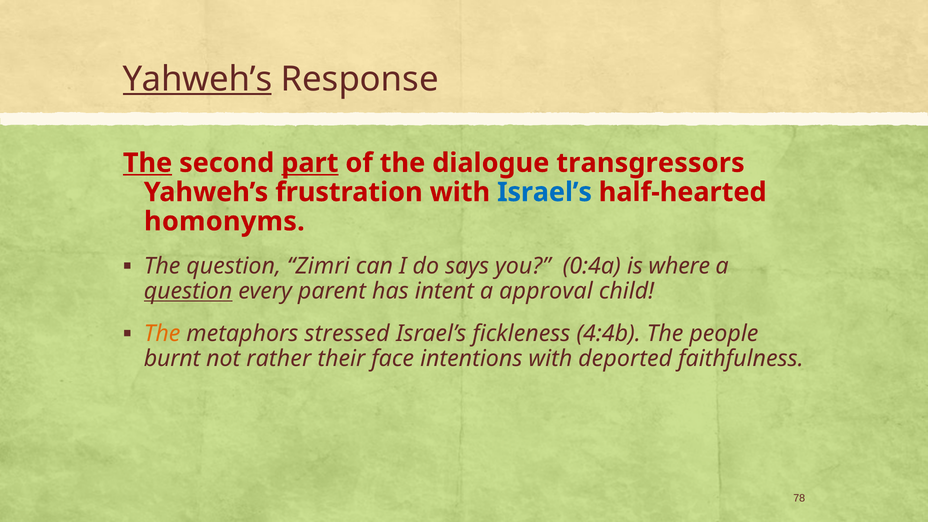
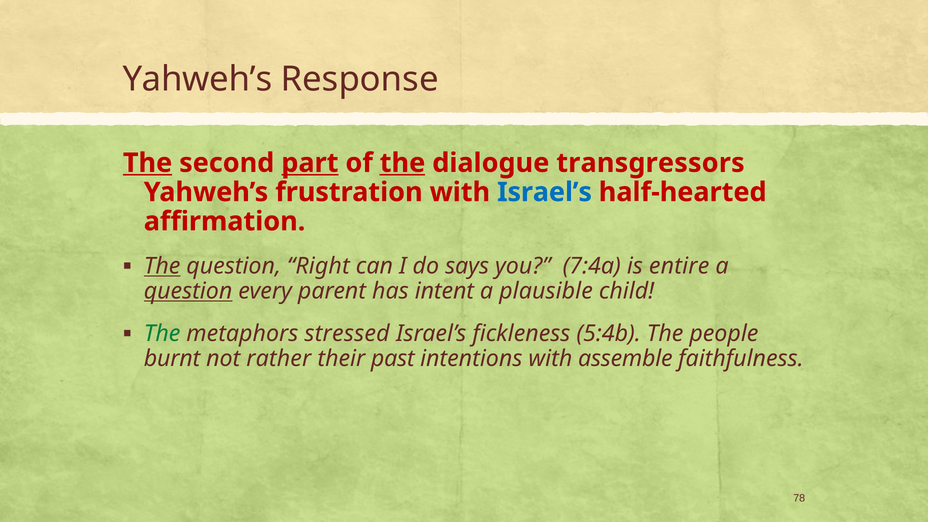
Yahweh’s underline: present -> none (197, 79)
the underline: none -> present (402, 163)
homonyms: homonyms -> affirmation (225, 221)
The underline: none -> present (162, 266)
Zimri: Zimri -> Right (318, 266)
0:4a: 0:4a -> 7:4a (592, 266)
where: where -> entire (679, 266)
approval: approval -> plausible (546, 291)
The colour: orange -> green (162, 334)
4:4b: 4:4b -> 5:4b (609, 334)
face: face -> past (393, 359)
deported: deported -> assemble (625, 359)
